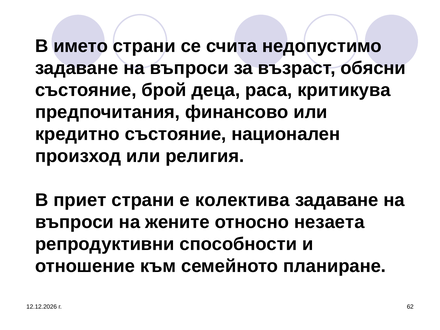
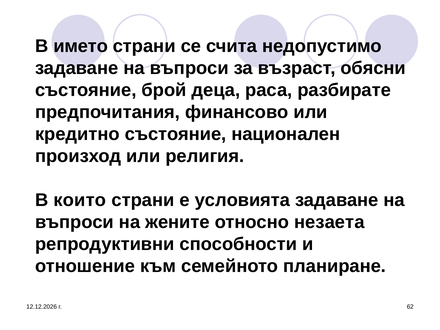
критикува: критикува -> разбирате (344, 90)
приет: приет -> които (80, 200)
колектива: колектива -> условията (242, 200)
